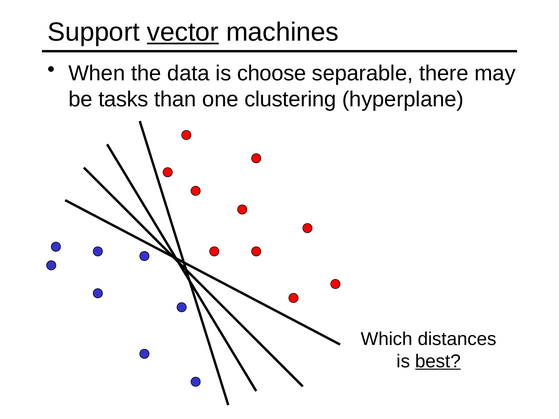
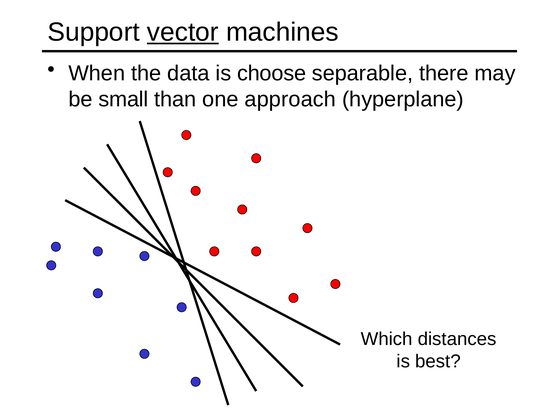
tasks: tasks -> small (123, 99)
clustering: clustering -> approach (290, 99)
best underline: present -> none (438, 361)
